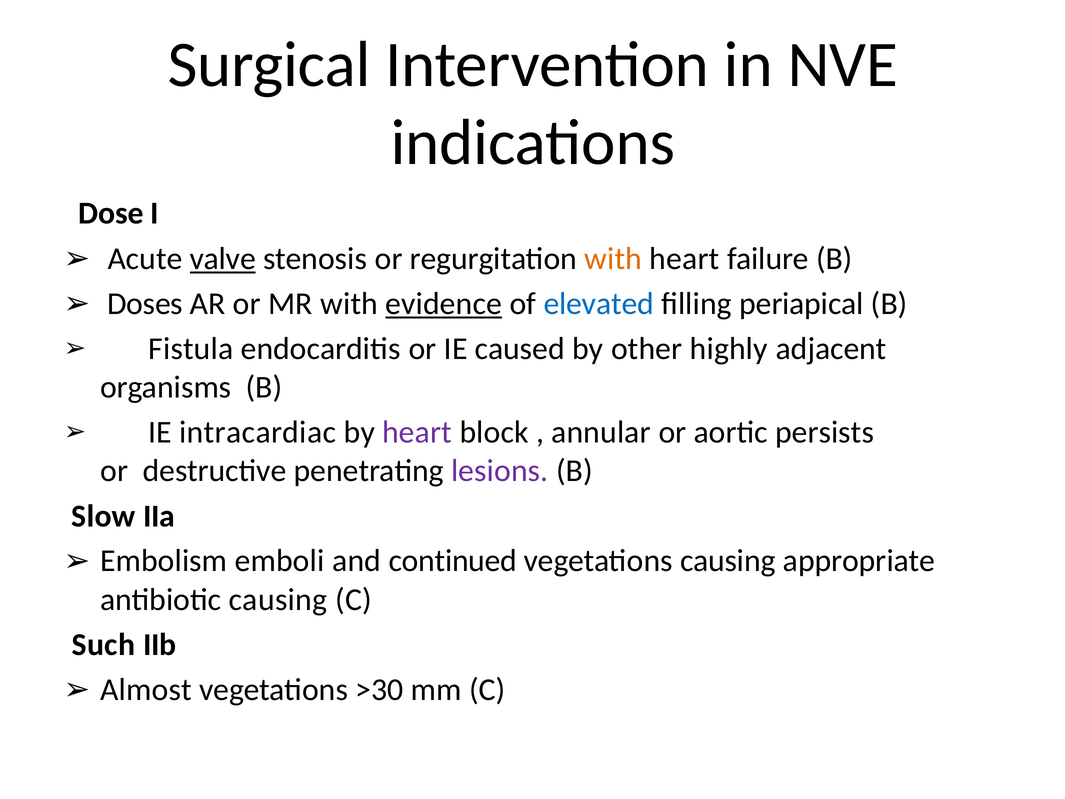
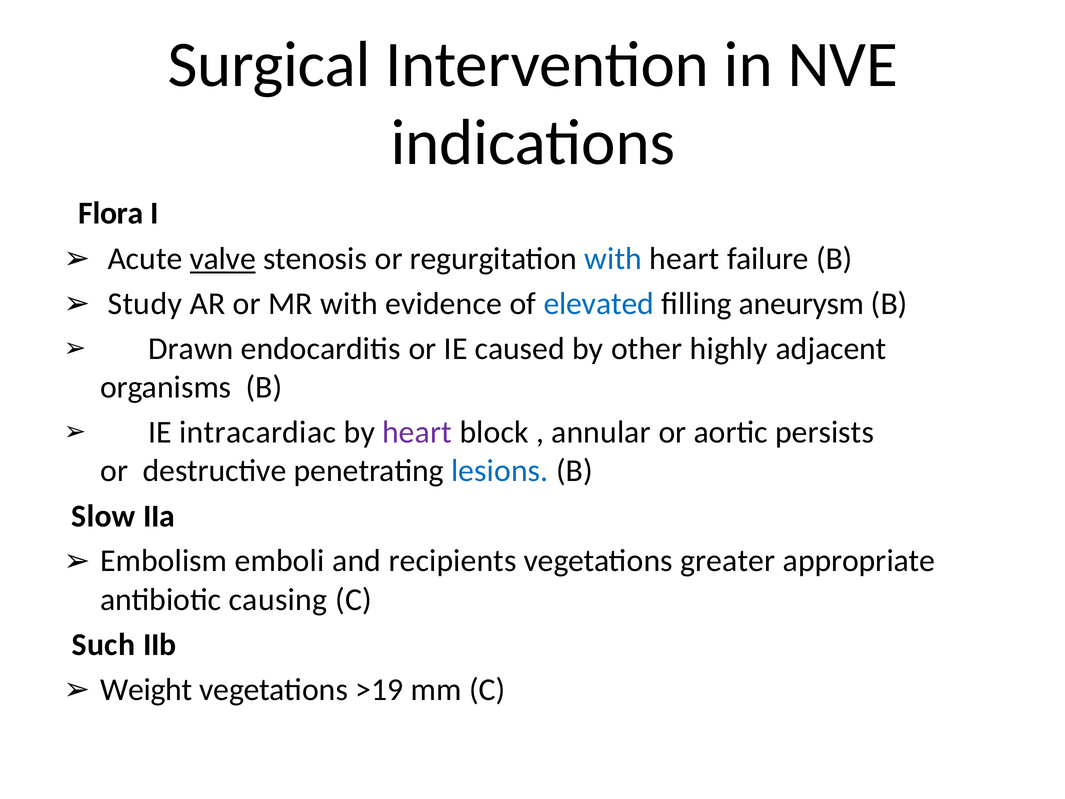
Dose: Dose -> Flora (111, 213)
with colour: orange -> blue (613, 259)
Doses: Doses -> Study (145, 304)
evidence underline: present -> none (444, 304)
periapical: periapical -> aneurysm (802, 304)
Fistula: Fistula -> Drawn (191, 349)
lesions colour: purple -> blue (500, 471)
continued: continued -> recipients (453, 561)
vegetations causing: causing -> greater (728, 561)
Almost: Almost -> Weight (146, 690)
>30: >30 -> >19 (379, 690)
